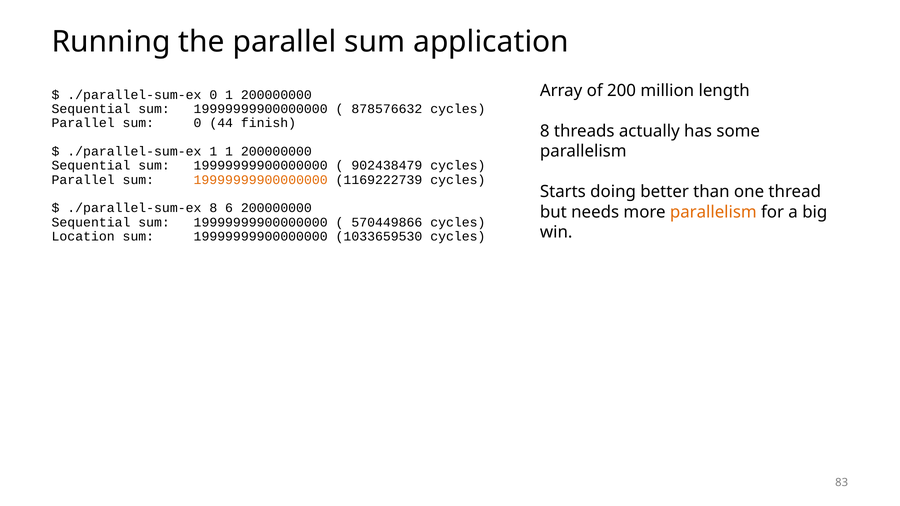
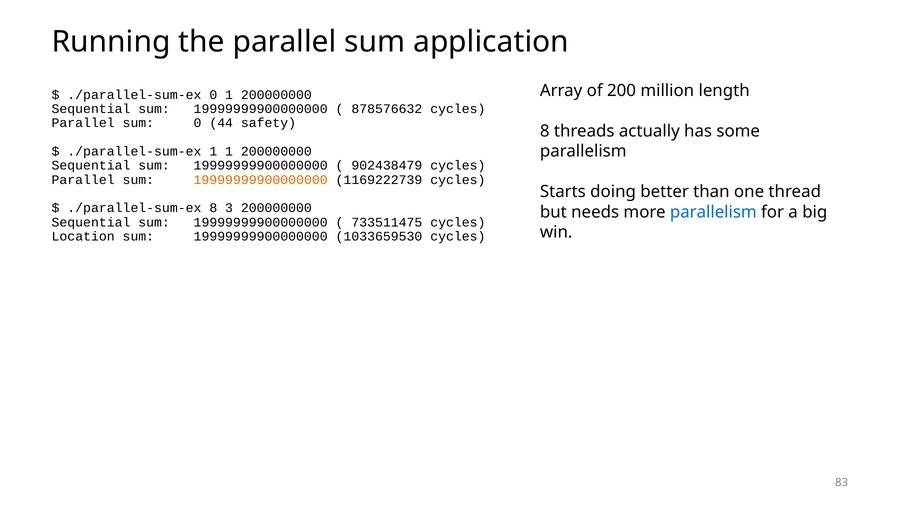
finish: finish -> safety (269, 123)
6: 6 -> 3 (229, 208)
parallelism colour: orange -> blue (713, 212)
570449866: 570449866 -> 733511475 (387, 222)
